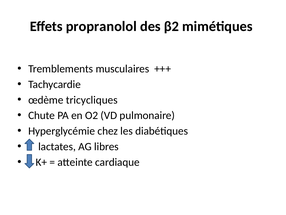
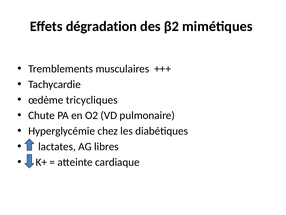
propranolol: propranolol -> dégradation (101, 26)
